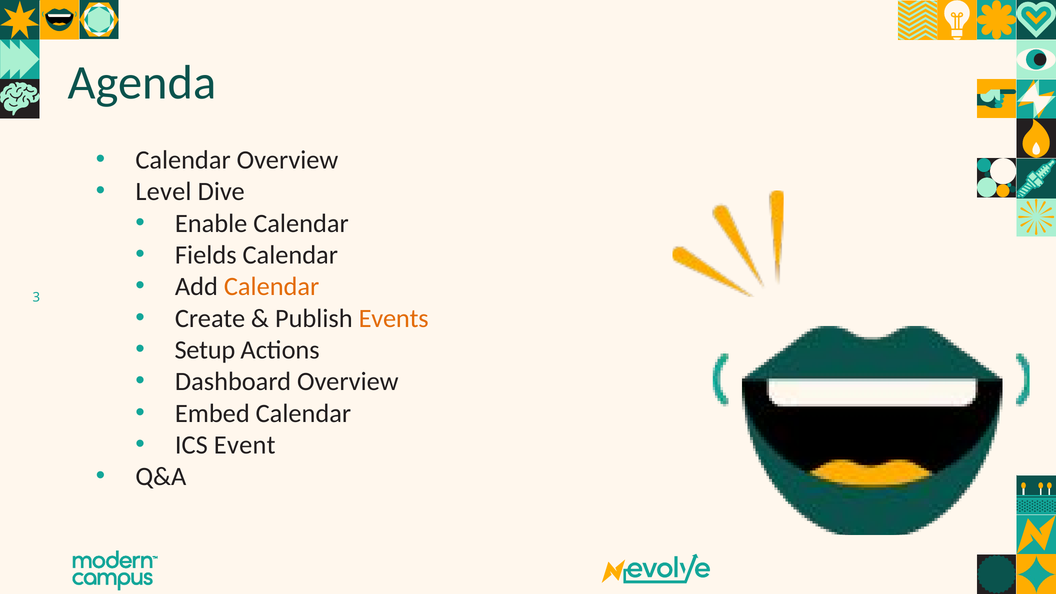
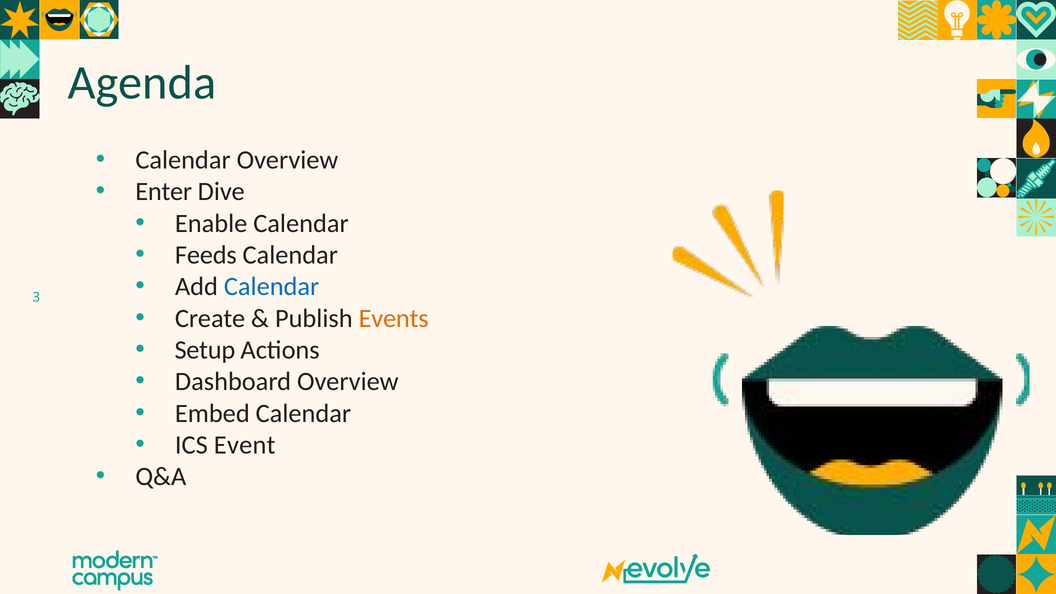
Level: Level -> Enter (164, 192)
Fields: Fields -> Feeds (206, 255)
Calendar colour: orange -> blue (272, 287)
